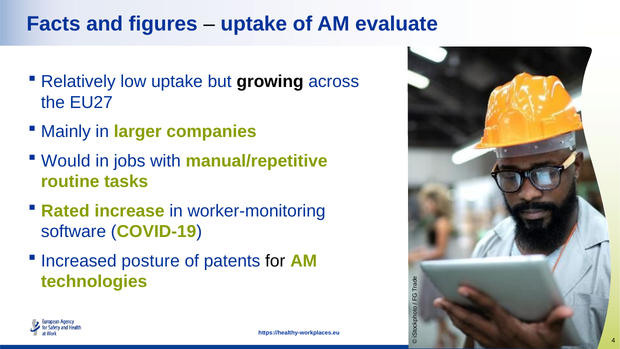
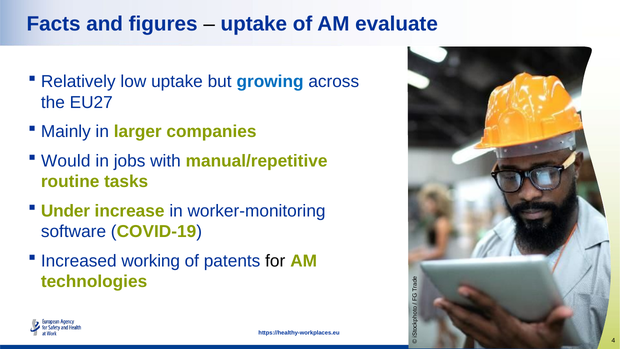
growing colour: black -> blue (270, 82)
Rated: Rated -> Under (65, 211)
posture: posture -> working (151, 261)
